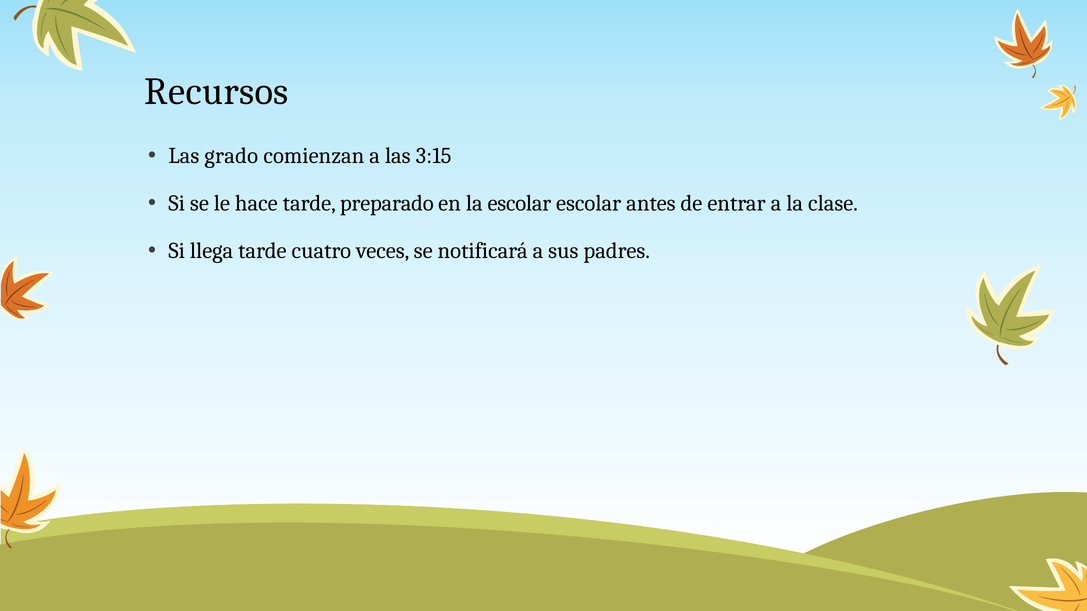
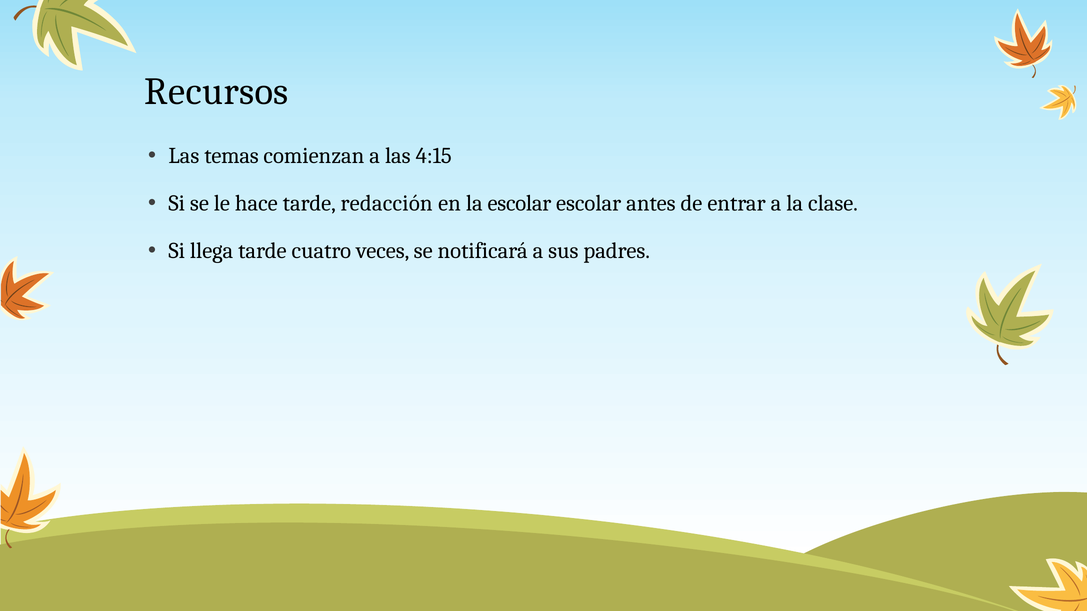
grado: grado -> temas (232, 156)
3:15: 3:15 -> 4:15 (434, 156)
preparado: preparado -> redacción (387, 204)
